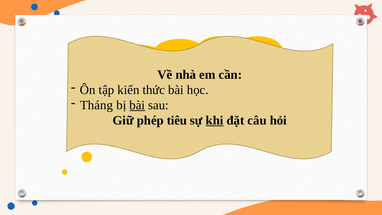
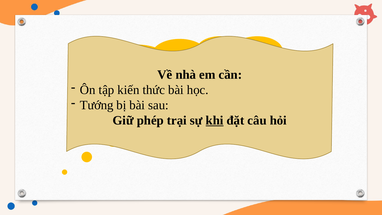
Tháng: Tháng -> Tướng (97, 105)
bài underline: present -> none (137, 105)
tiêu: tiêu -> trại (177, 120)
